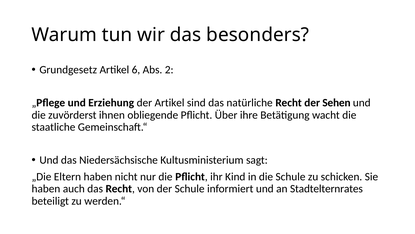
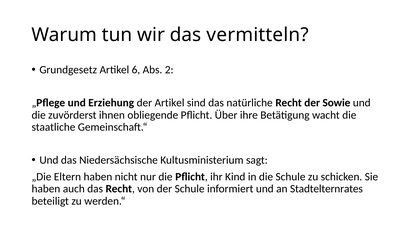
besonders: besonders -> vermitteln (258, 35)
Sehen: Sehen -> Sowie (336, 103)
